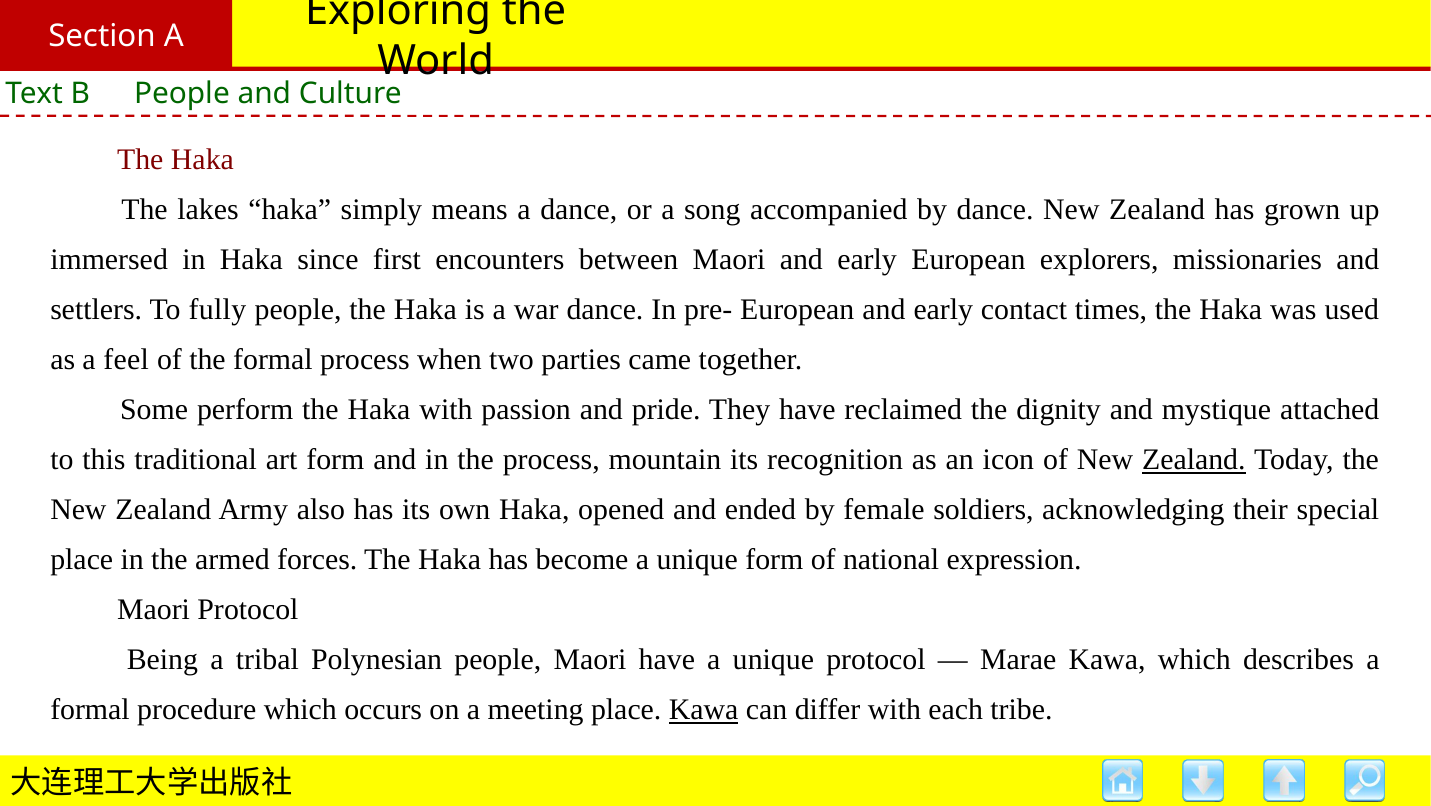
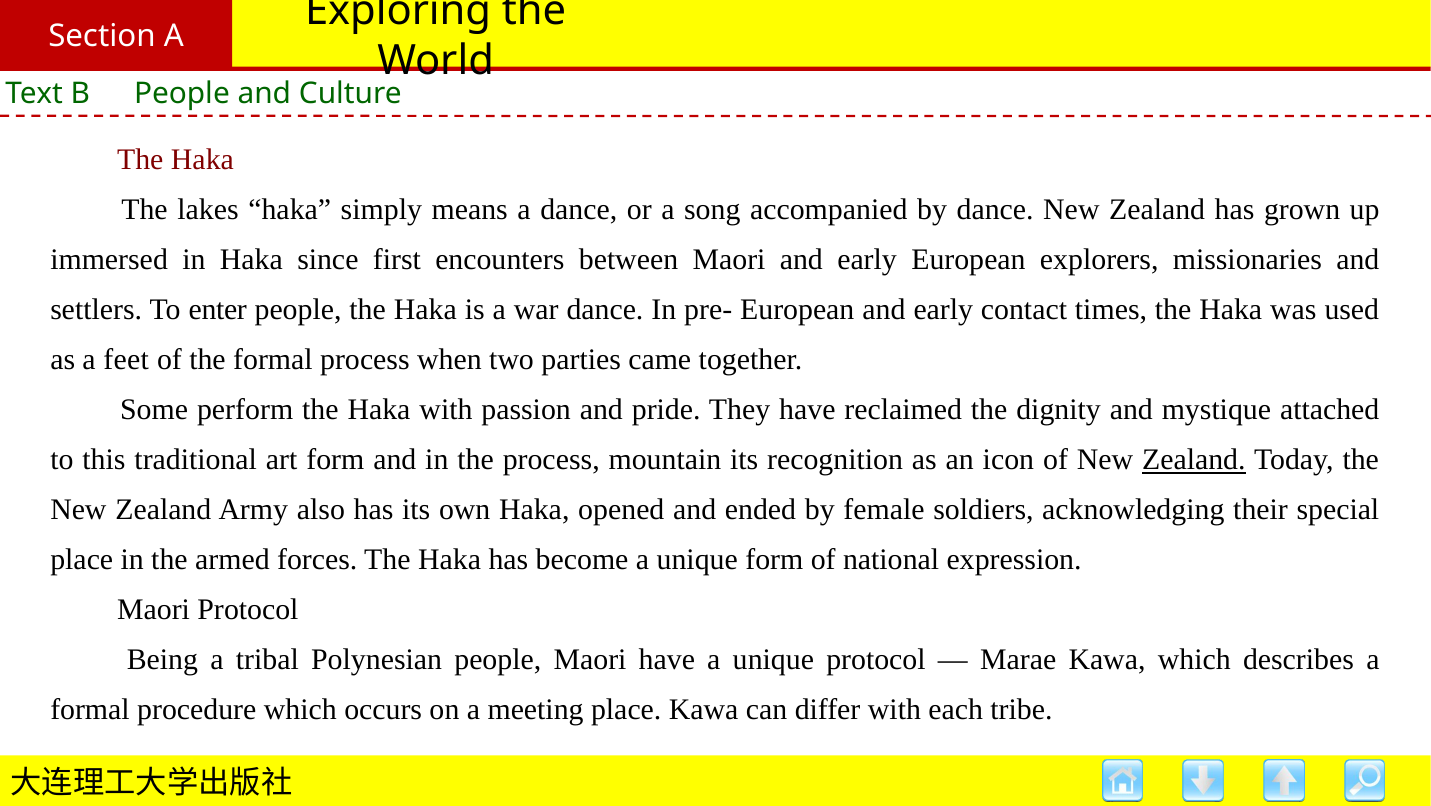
fully: fully -> enter (218, 310)
feel: feel -> feet (126, 360)
Kawa underline: present -> none (704, 710)
